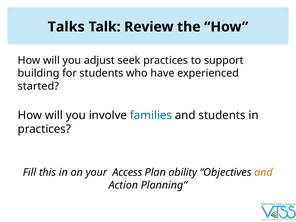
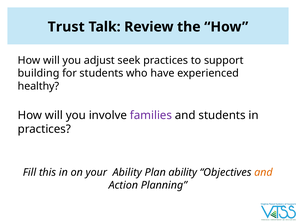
Talks: Talks -> Trust (66, 27)
started: started -> healthy (38, 86)
families colour: blue -> purple (151, 115)
your Access: Access -> Ability (127, 172)
